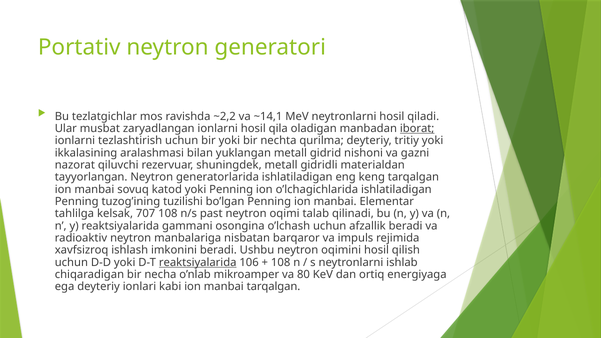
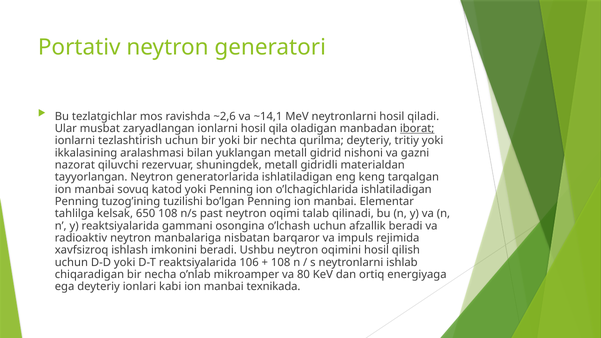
~2,2: ~2,2 -> ~2,6 (225, 116)
707: 707 -> 650 (146, 214)
reaktsiyalarida underline: present -> none (198, 262)
manbai tarqalgan: tarqalgan -> texnikada (274, 287)
